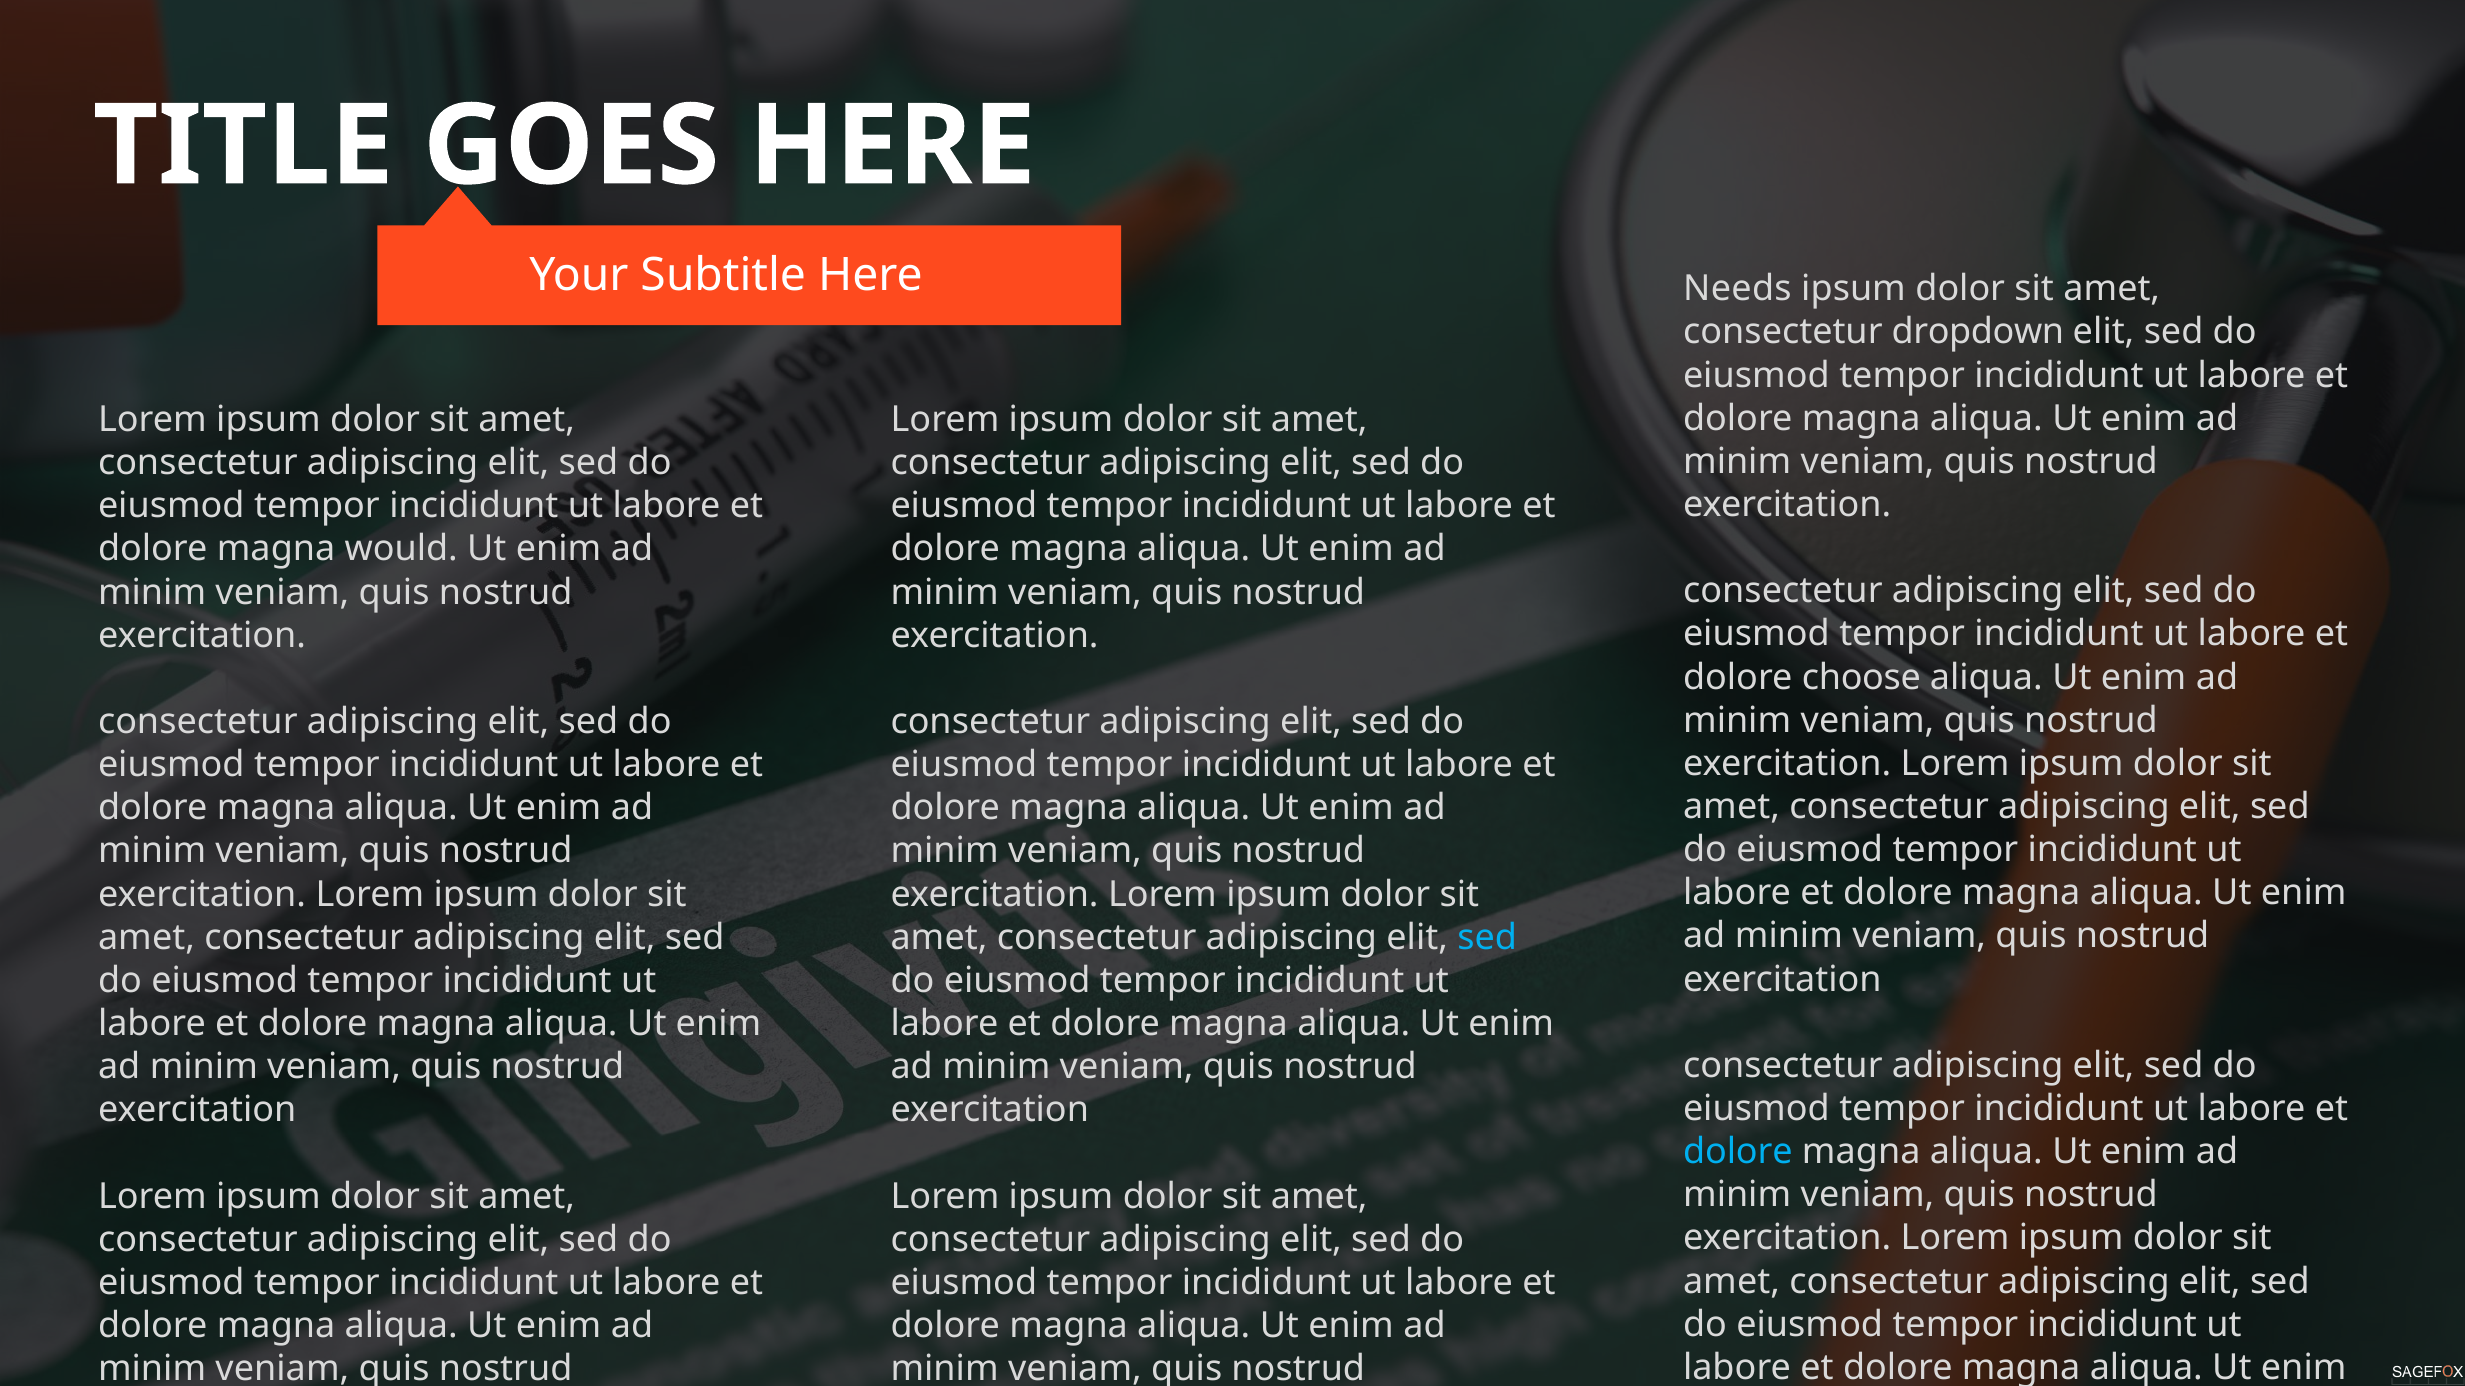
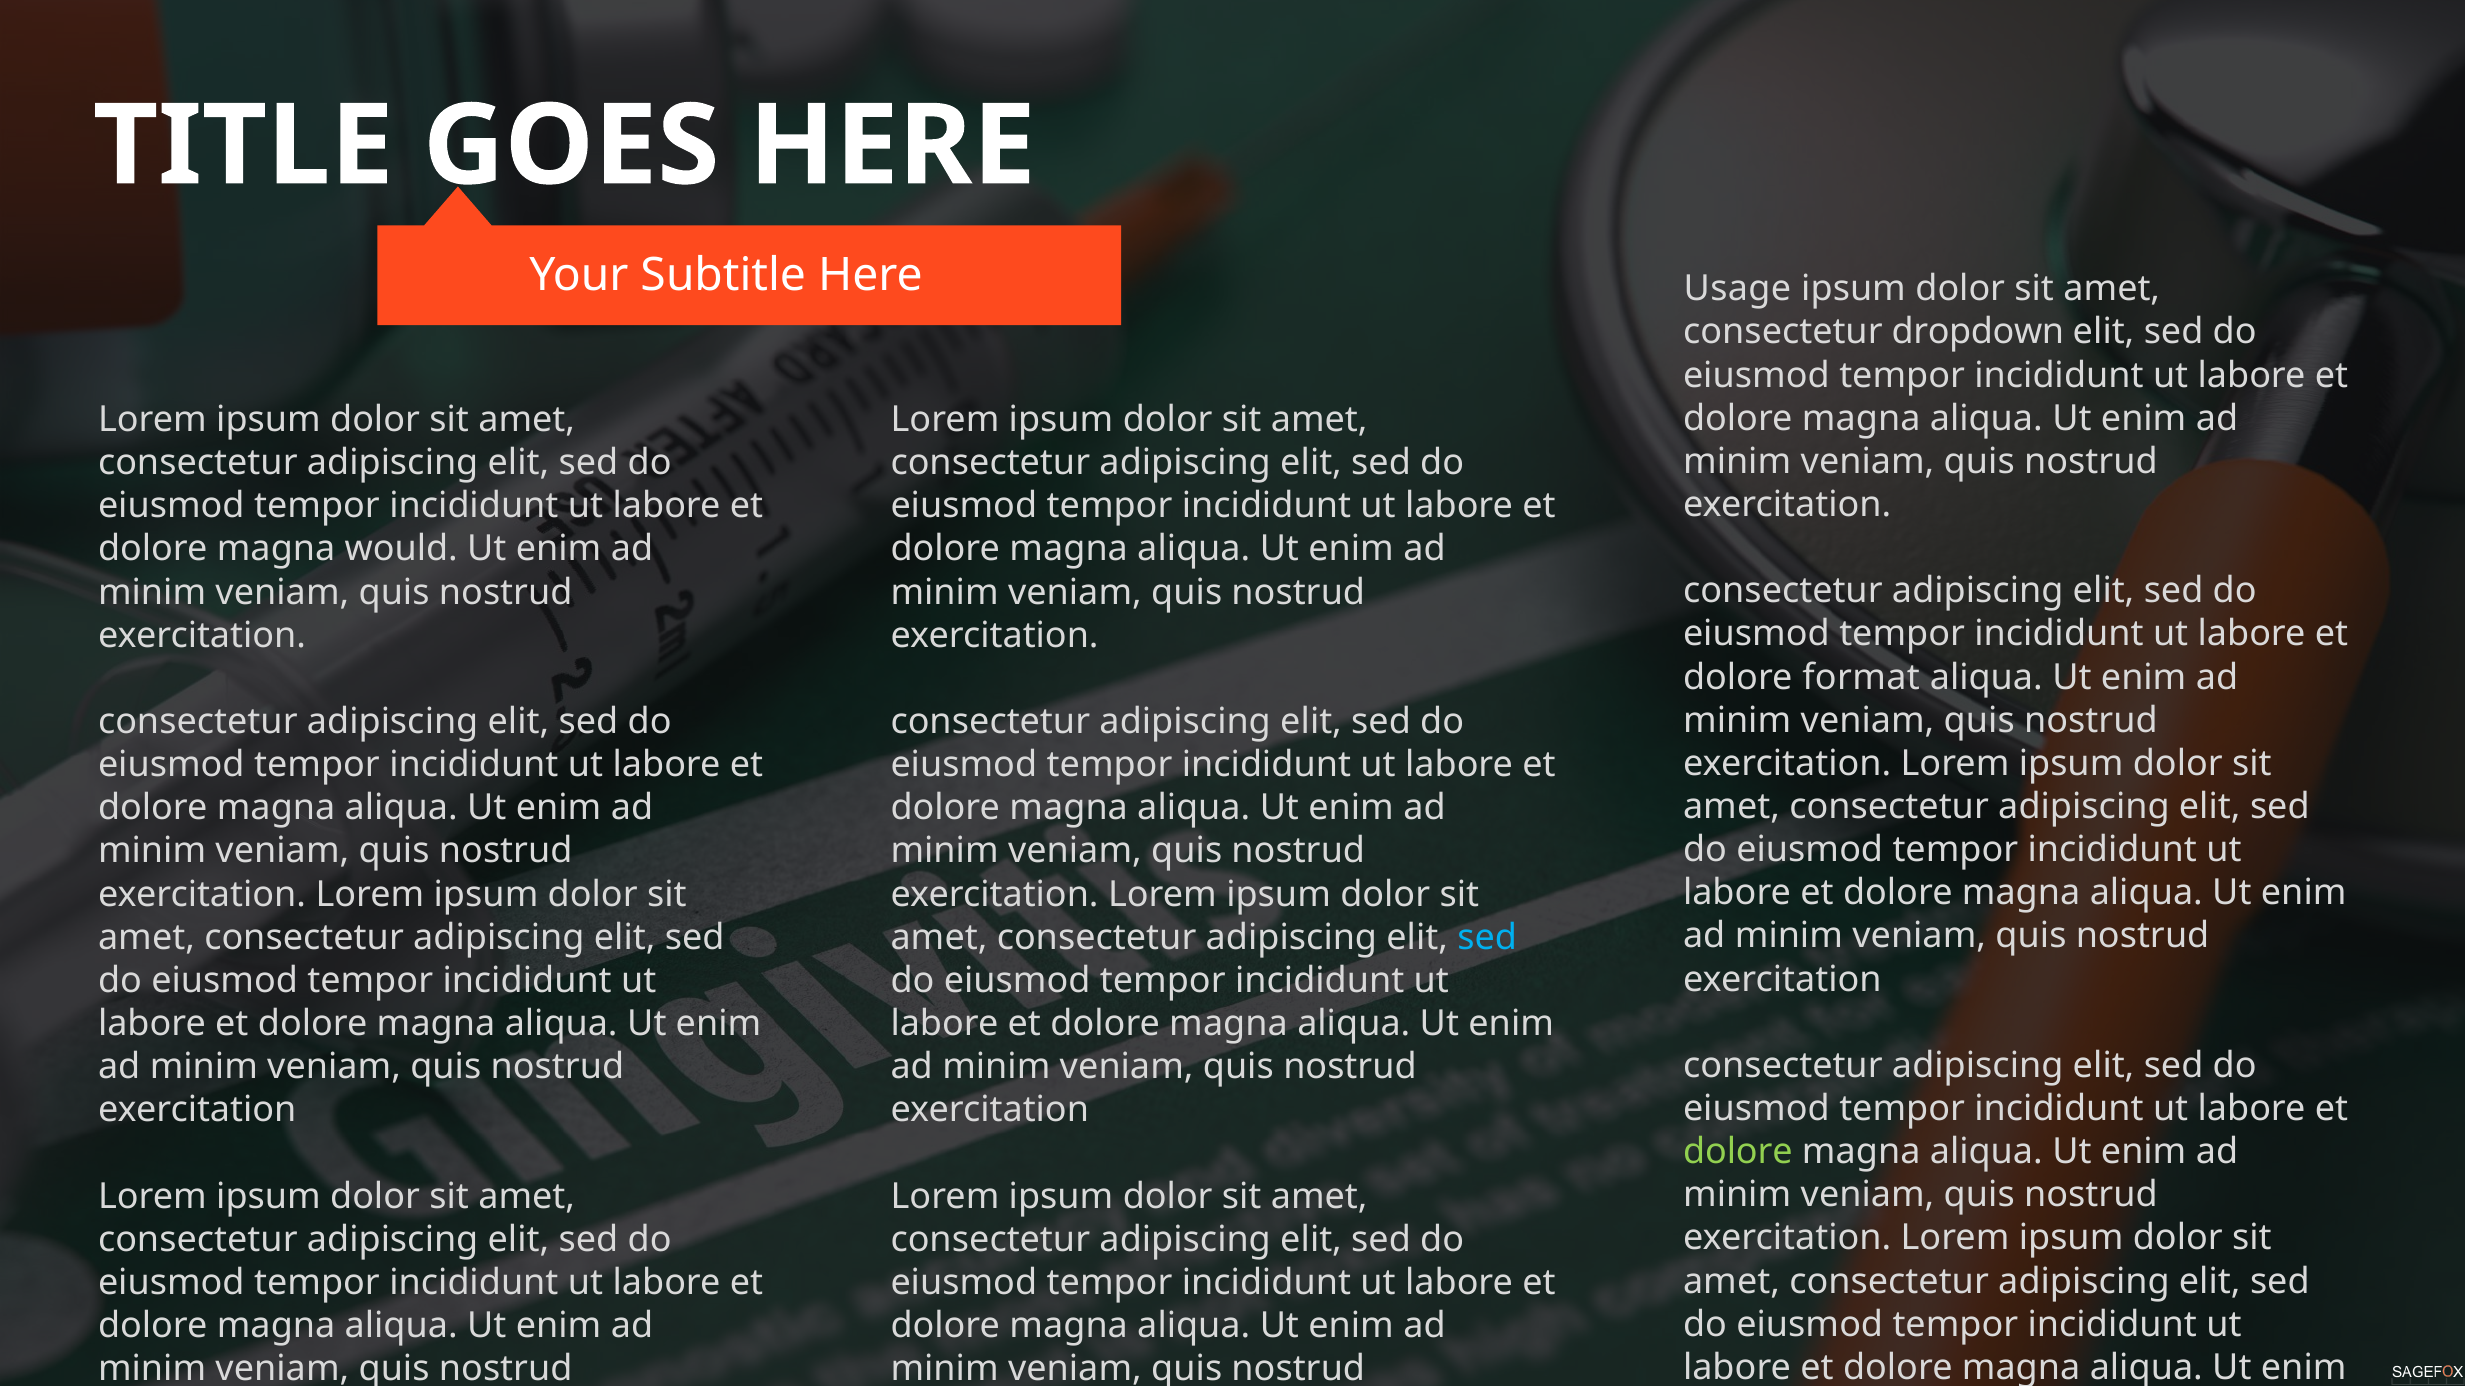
Needs: Needs -> Usage (1737, 289)
choose: choose -> format (1861, 677)
dolore colour: light blue -> light green (1738, 1152)
